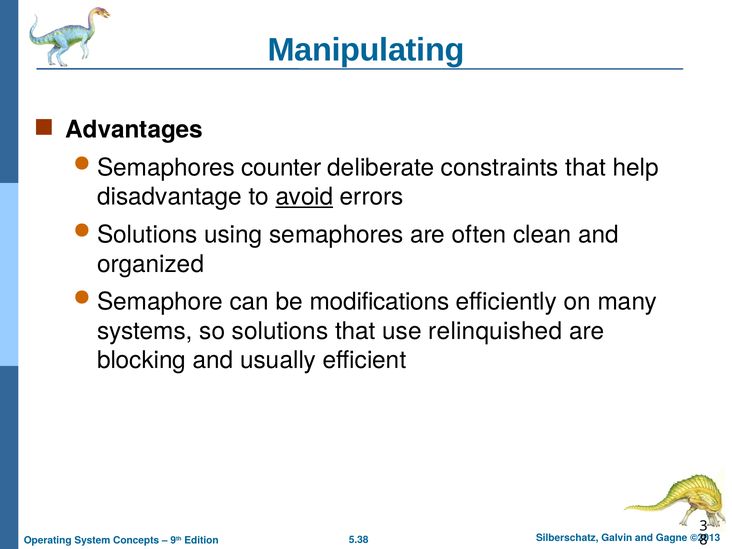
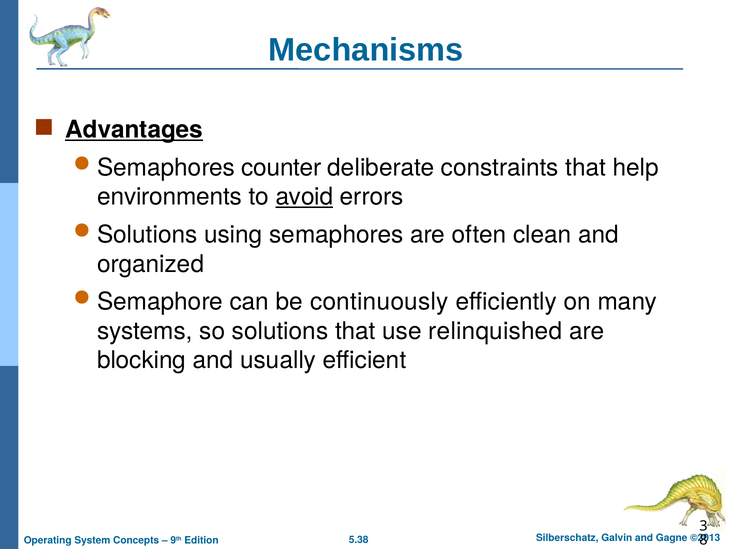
Manipulating: Manipulating -> Mechanisms (366, 50)
Advantages underline: none -> present (134, 130)
disadvantage: disadvantage -> environments (170, 197)
modifications: modifications -> continuously (379, 302)
